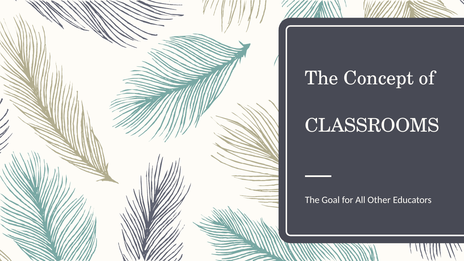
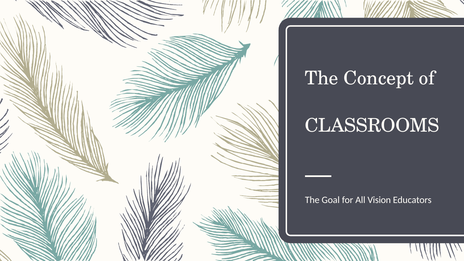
Other: Other -> Vision (379, 200)
